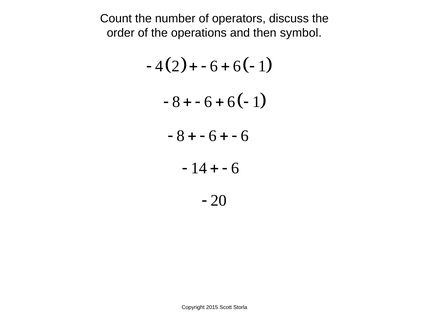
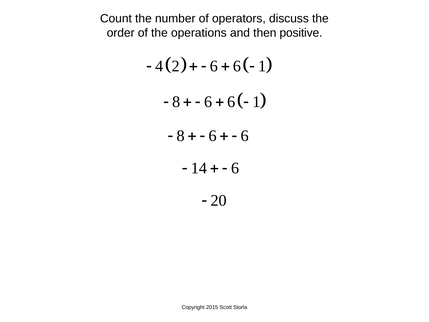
symbol: symbol -> positive (301, 33)
